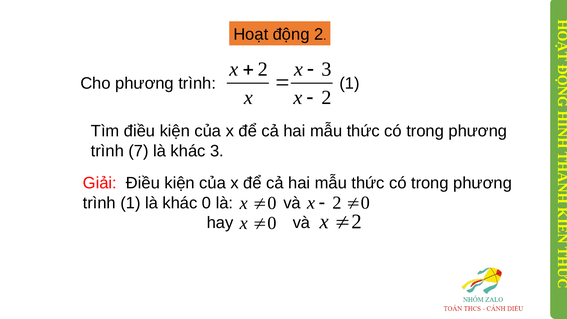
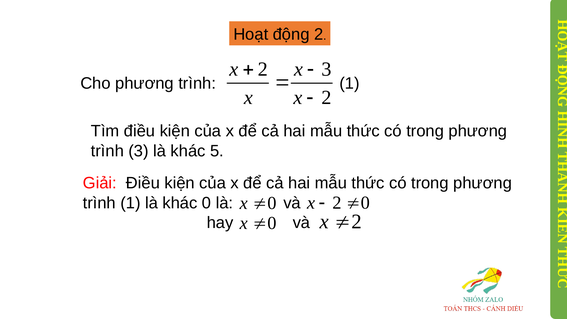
trình 7: 7 -> 3 (139, 151)
khác 3: 3 -> 5 (217, 151)
